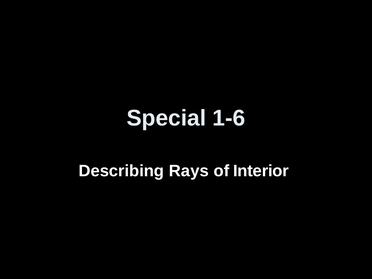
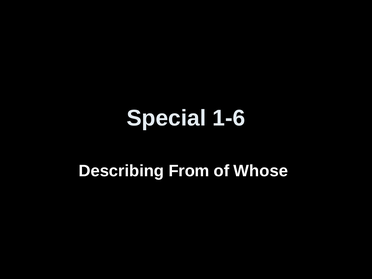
Rays: Rays -> From (189, 171)
Interior: Interior -> Whose (261, 171)
